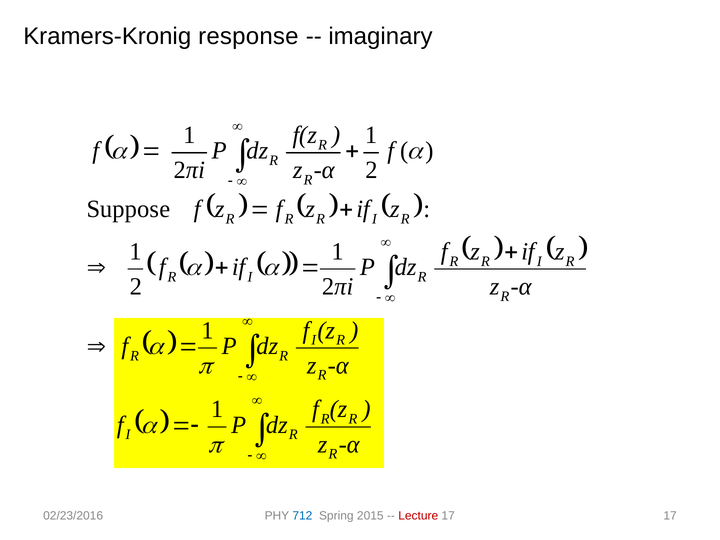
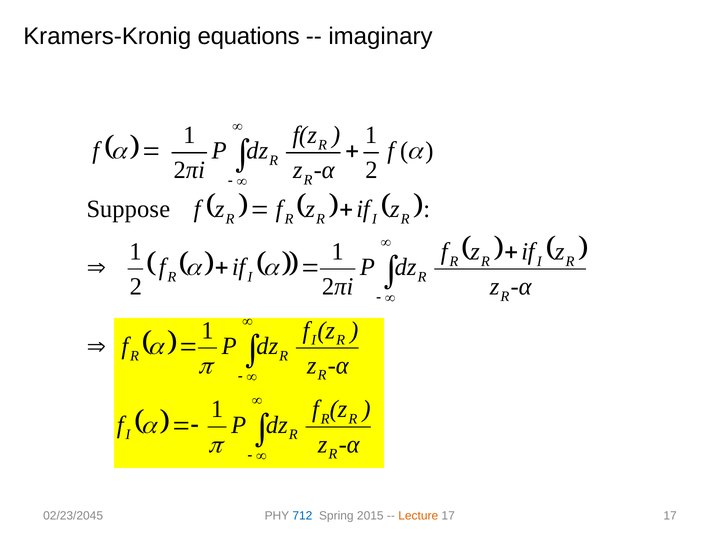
response: response -> equations (249, 36)
02/23/2016: 02/23/2016 -> 02/23/2045 (73, 516)
Lecture colour: red -> orange (418, 516)
